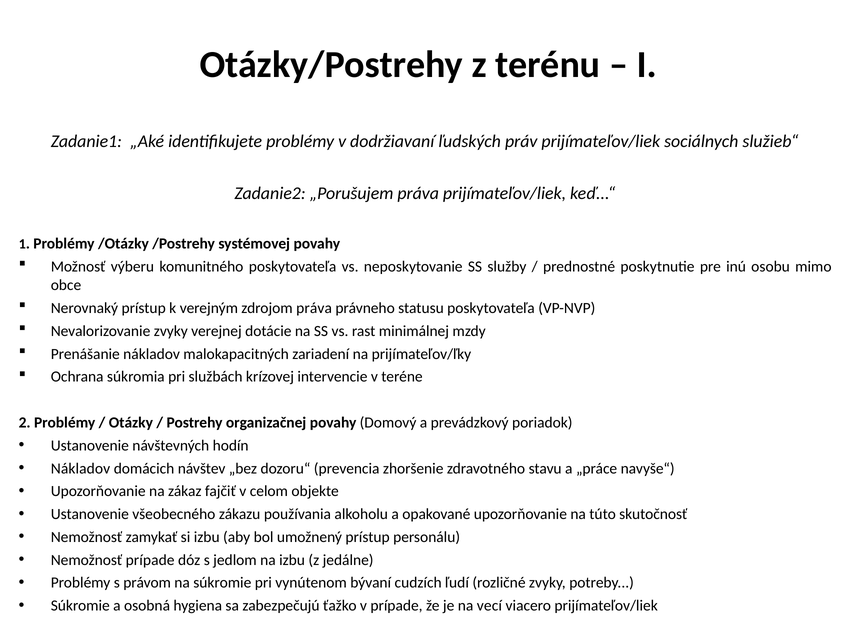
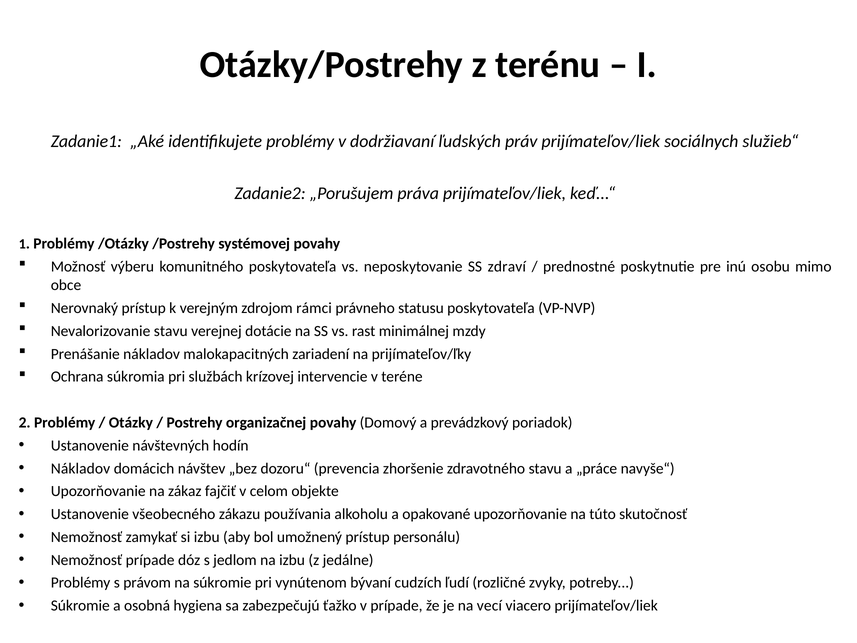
služby: služby -> zdraví (507, 267)
zdrojom práva: práva -> rámci (314, 308)
Nevalorizovanie zvyky: zvyky -> stavu (171, 331)
